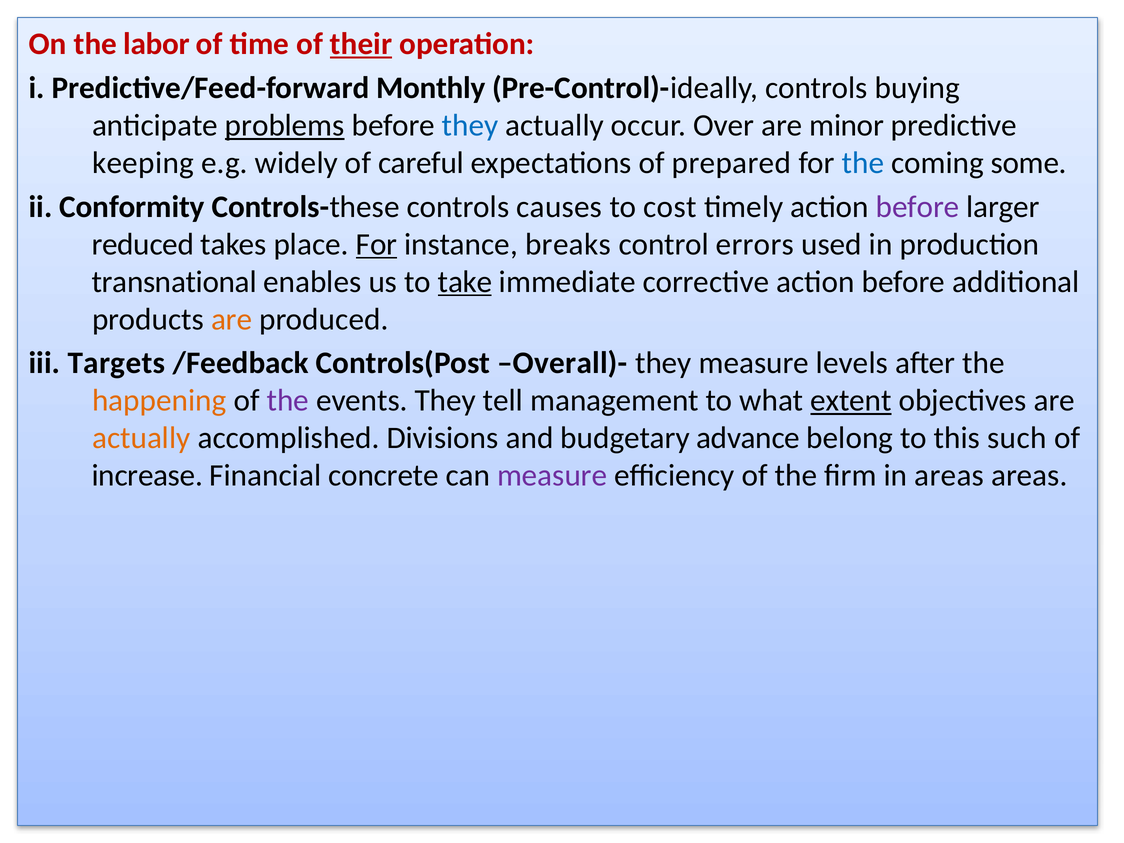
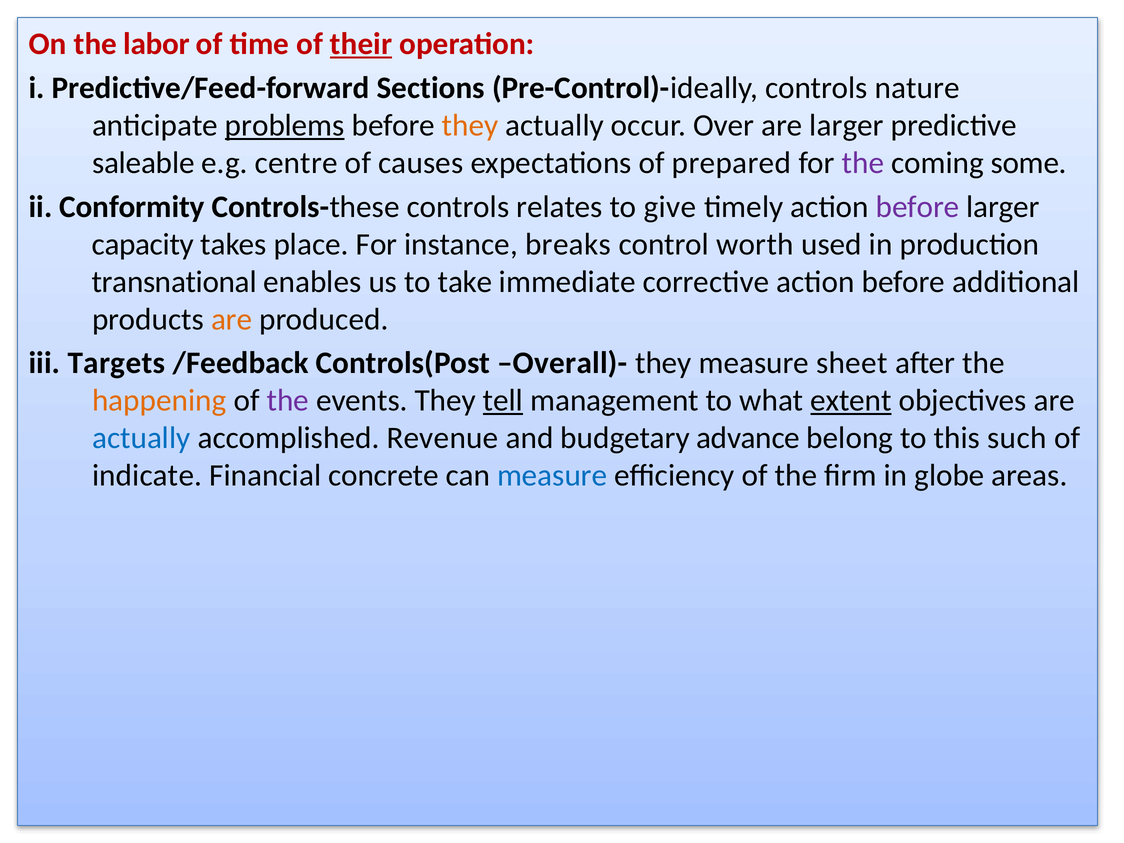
Monthly: Monthly -> Sections (431, 88)
buying: buying -> nature (917, 88)
they colour: blue -> orange (470, 125)
are minor: minor -> larger (847, 125)
keeping: keeping -> saleable (143, 163)
widely: widely -> centre (296, 163)
careful: careful -> causes (421, 163)
the colour: blue -> purple (863, 163)
causes: causes -> relates (559, 207)
cost: cost -> give (670, 207)
reduced: reduced -> capacity (143, 244)
For underline: present -> none (377, 244)
errors: errors -> worth (755, 244)
take underline: present -> none (465, 282)
levels: levels -> sheet (852, 363)
tell underline: none -> present (503, 401)
actually colour: orange -> blue (141, 438)
Divisions: Divisions -> Revenue (442, 438)
increase: increase -> indicate (147, 476)
measure colour: purple -> blue (552, 476)
in areas: areas -> globe (949, 476)
